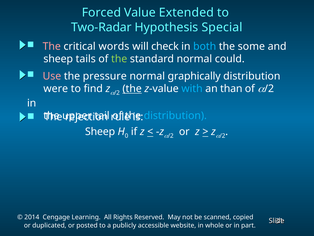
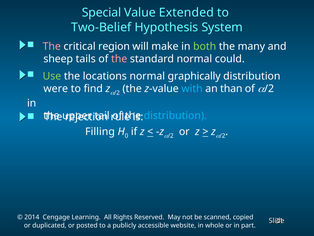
Forced: Forced -> Special (101, 13)
Two-Radar: Two-Radar -> Two-Belief (101, 27)
Special: Special -> System (222, 27)
words: words -> region (114, 46)
check: check -> make (165, 46)
both colour: light blue -> light green (205, 46)
some: some -> many (251, 46)
the colour: light green -> pink (119, 59)
Use colour: pink -> light green (52, 76)
pressure: pressure -> locations (105, 76)
the underline: present -> none (132, 89)
Sheep: Sheep -> Filling (100, 131)
